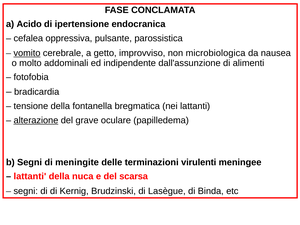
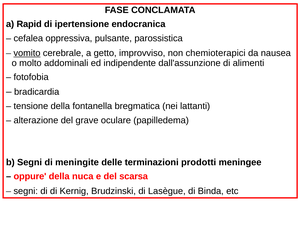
Acido: Acido -> Rapid (29, 24)
microbiologica: microbiologica -> chemioterapici (216, 53)
alterazione underline: present -> none (36, 120)
virulenti: virulenti -> prodotti (199, 162)
lattanti: lattanti -> oppure (30, 176)
